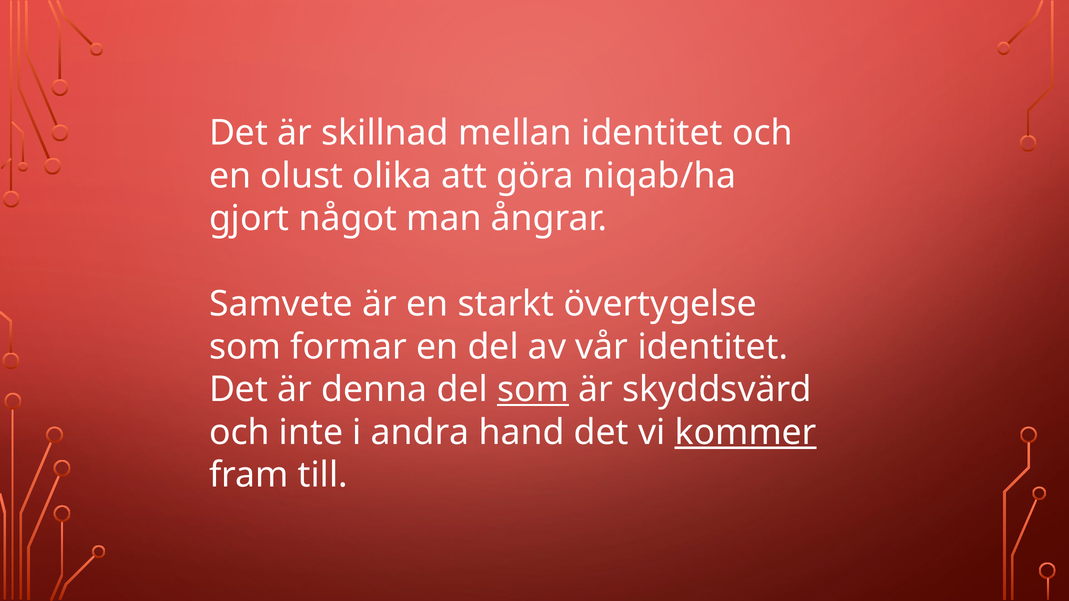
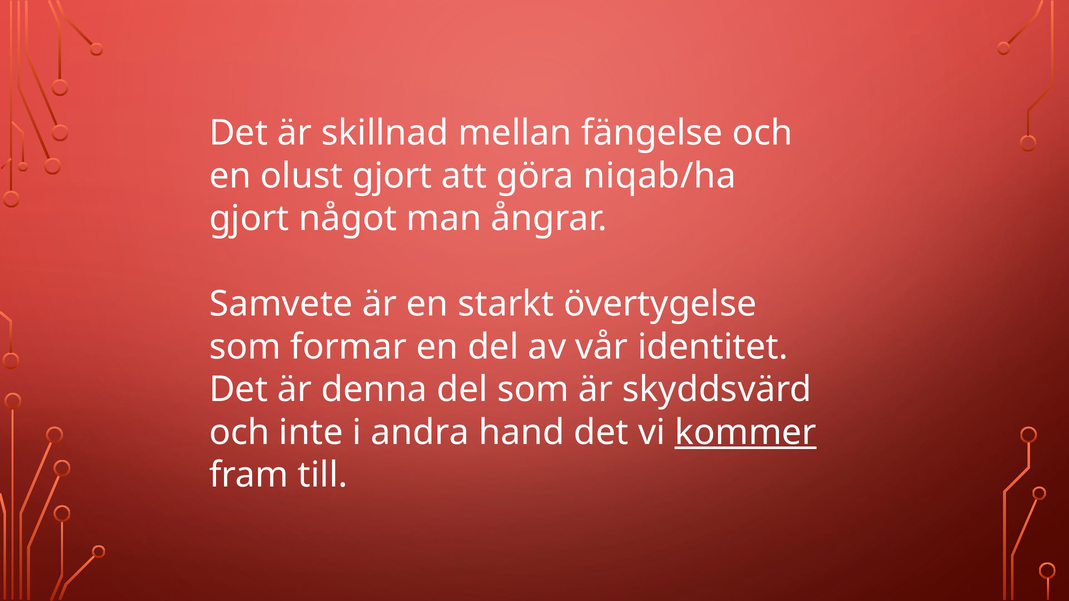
mellan identitet: identitet -> fängelse (652, 133)
olust olika: olika -> gjort (392, 176)
som underline: present -> none (533, 390)
